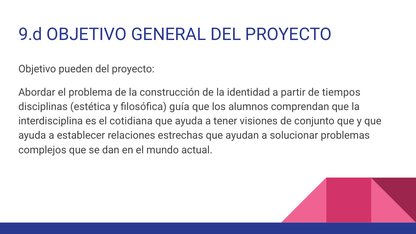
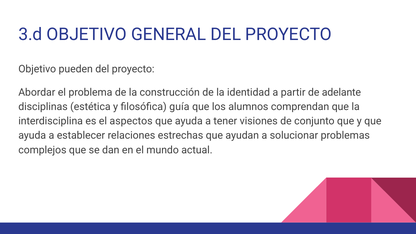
9.d: 9.d -> 3.d (30, 34)
tiempos: tiempos -> adelante (341, 93)
cotidiana: cotidiana -> aspectos (131, 121)
